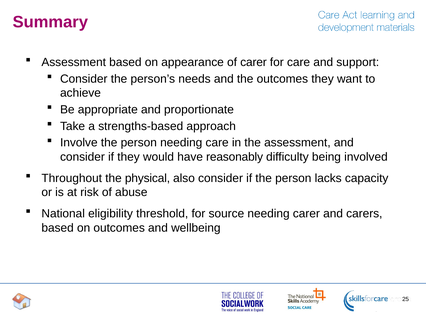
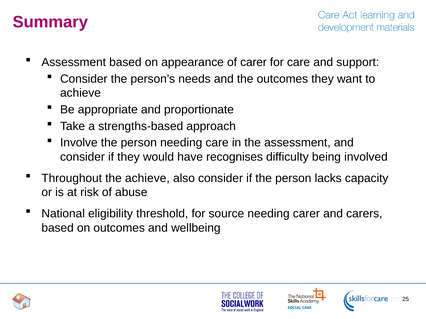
reasonably: reasonably -> recognises (235, 157)
the physical: physical -> achieve (147, 178)
